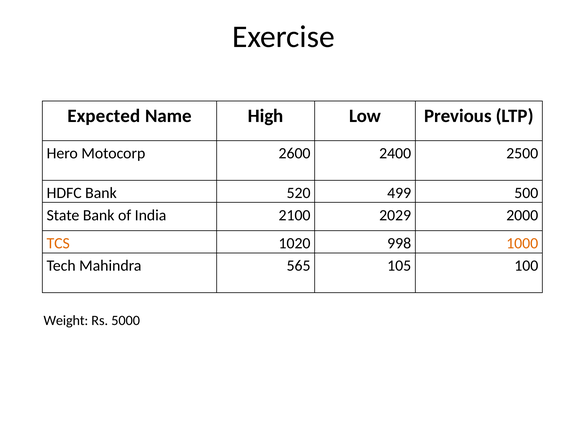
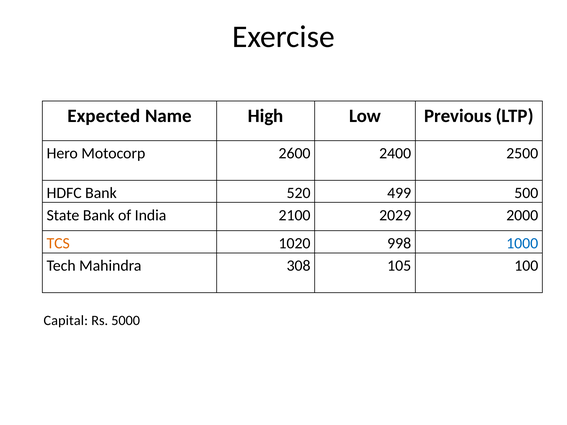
1000 colour: orange -> blue (522, 244)
565: 565 -> 308 (299, 266)
Weight: Weight -> Capital (66, 321)
